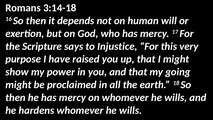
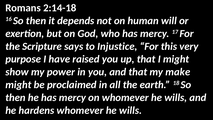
3:14-18: 3:14-18 -> 2:14-18 (60, 8)
going: going -> make (178, 72)
